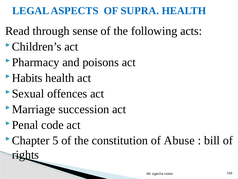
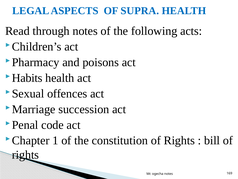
through sense: sense -> notes (85, 31)
5: 5 -> 1 (55, 140)
constitution of Abuse: Abuse -> Rights (179, 140)
